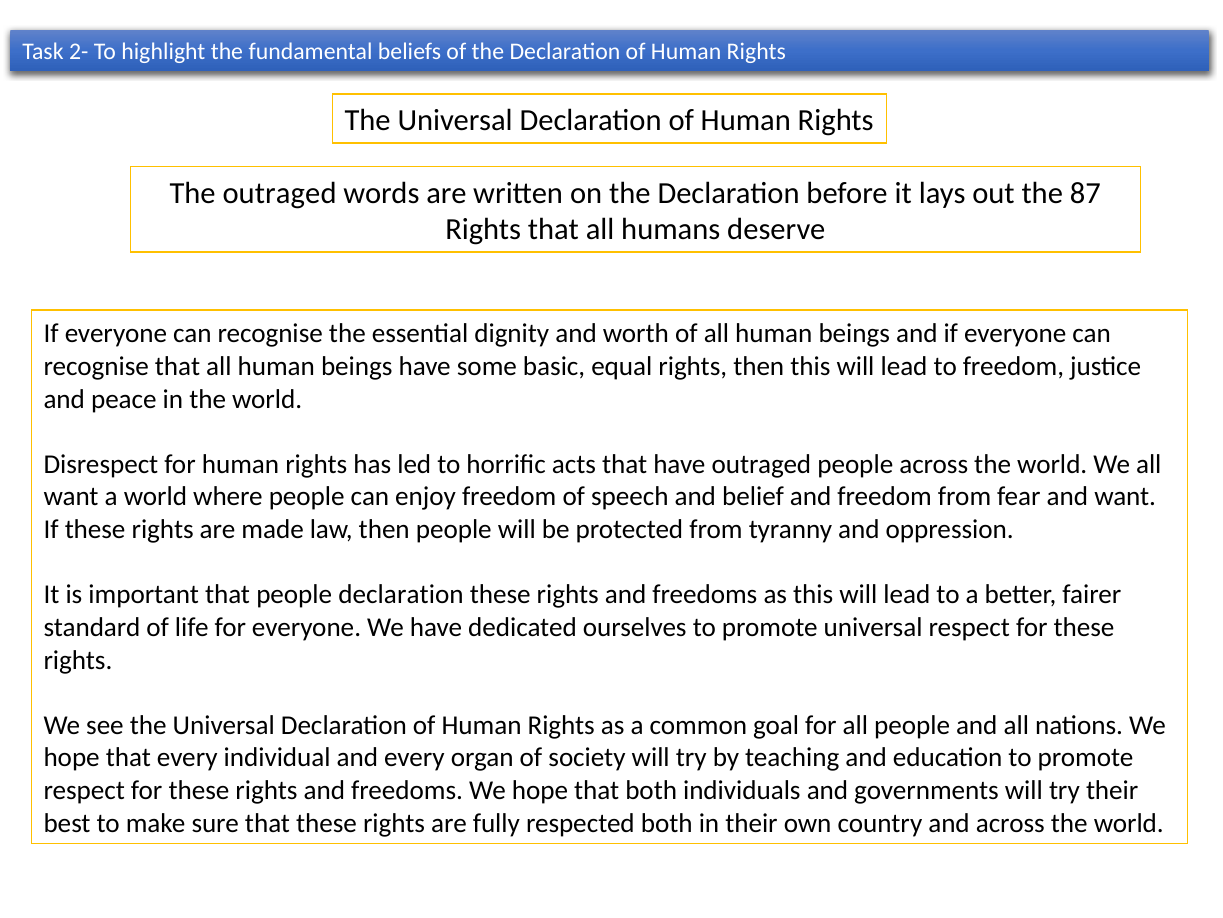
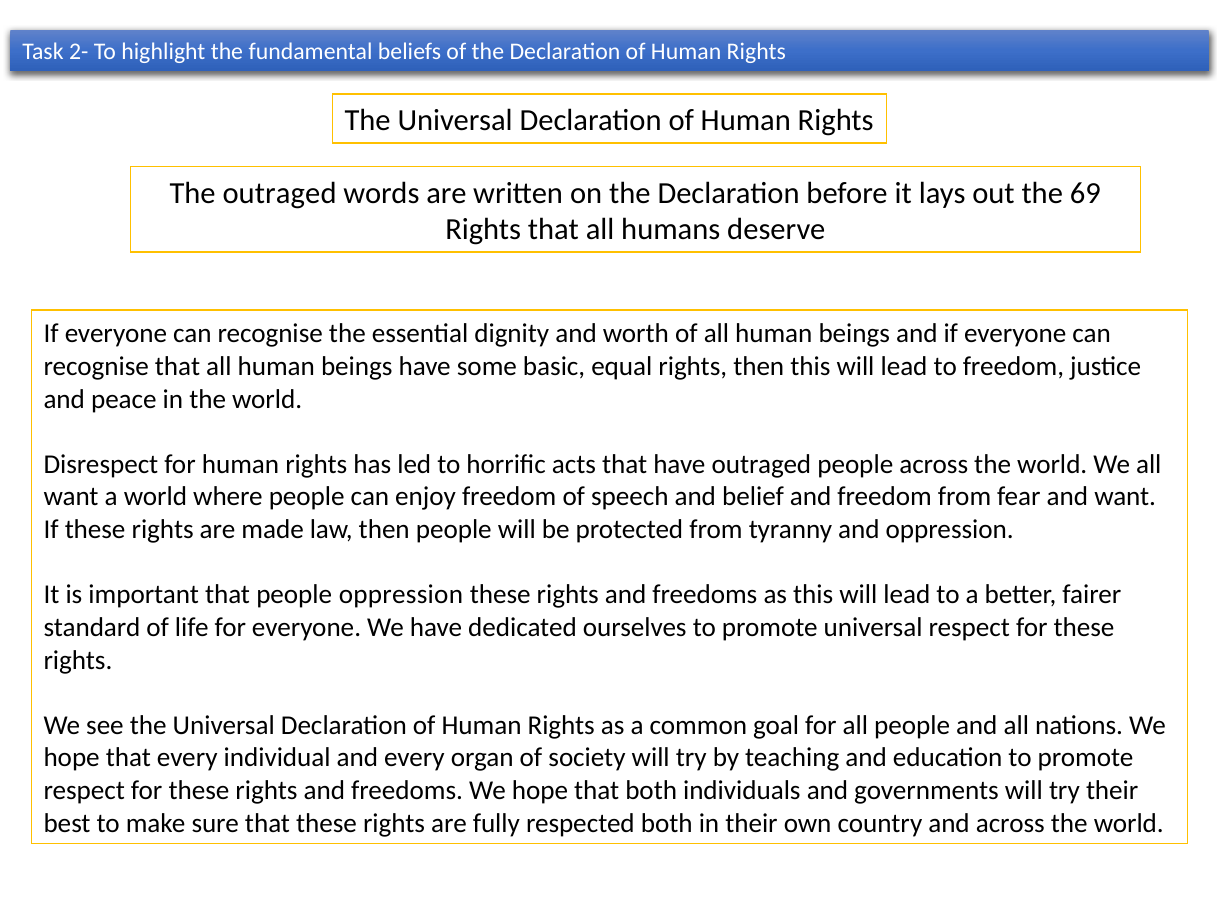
87: 87 -> 69 (1085, 193)
people declaration: declaration -> oppression (401, 594)
